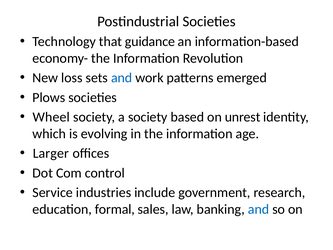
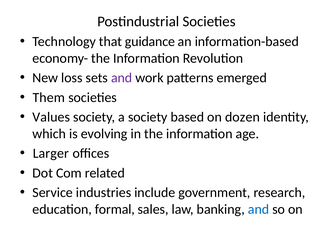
and colour: blue -> purple (122, 78)
Plows: Plows -> Them (49, 97)
Wheel: Wheel -> Values (51, 117)
unrest: unrest -> dozen (242, 117)
control: control -> related (105, 173)
